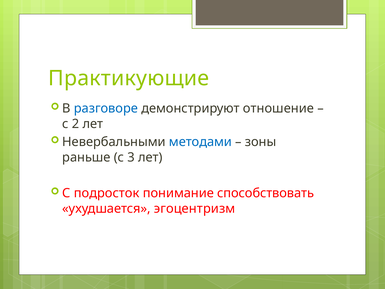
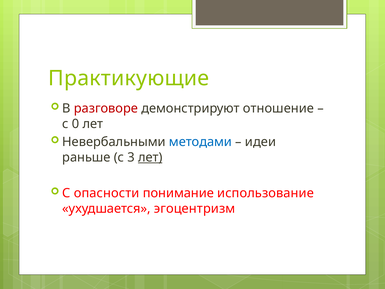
разговоре colour: blue -> red (106, 108)
2: 2 -> 0 (76, 124)
зоны: зоны -> идеи (261, 142)
лет underline: none -> present (150, 157)
подросток: подросток -> опасности (107, 193)
способствовать: способствовать -> использование (266, 193)
